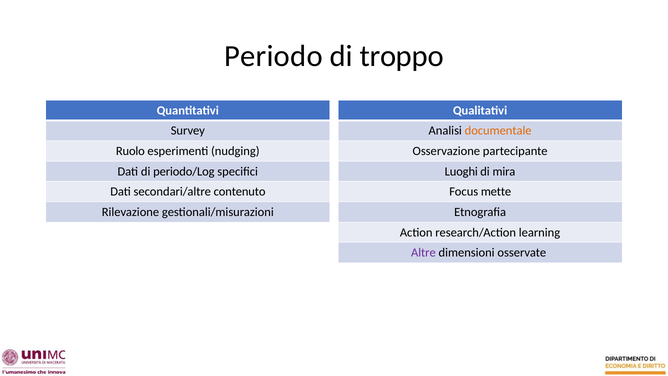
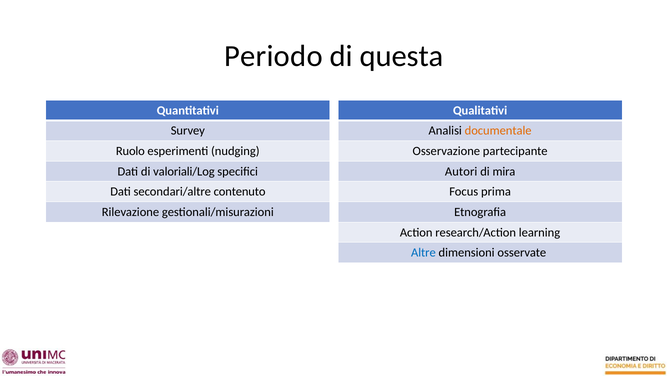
troppo: troppo -> questa (402, 56)
periodo/Log: periodo/Log -> valoriali/Log (184, 171)
Luoghi: Luoghi -> Autori (461, 171)
mette: mette -> prima (496, 192)
Altre colour: purple -> blue (423, 253)
